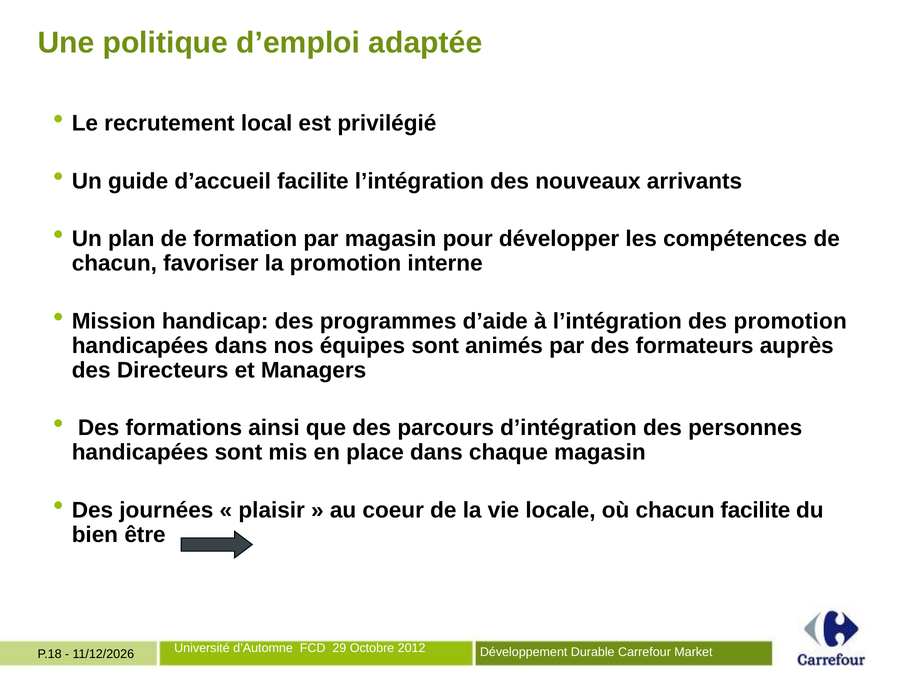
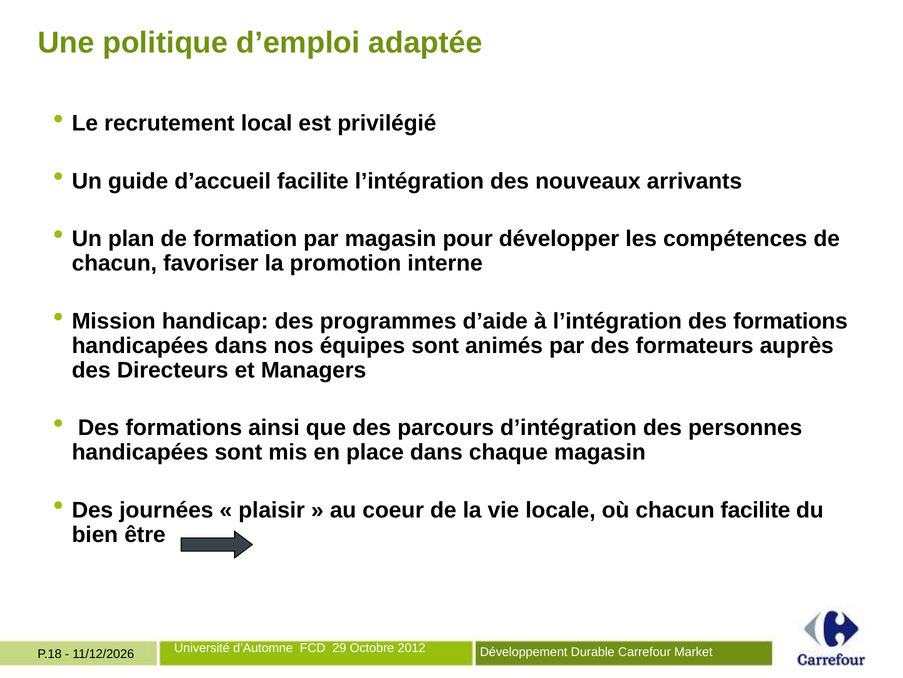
l’intégration des promotion: promotion -> formations (790, 321)
